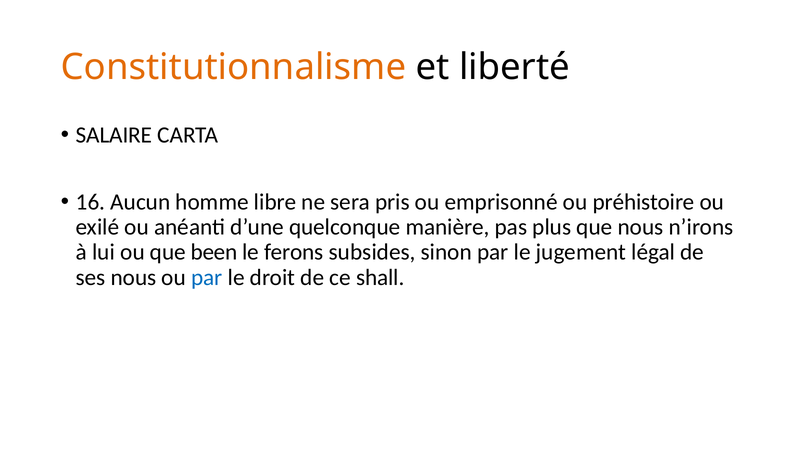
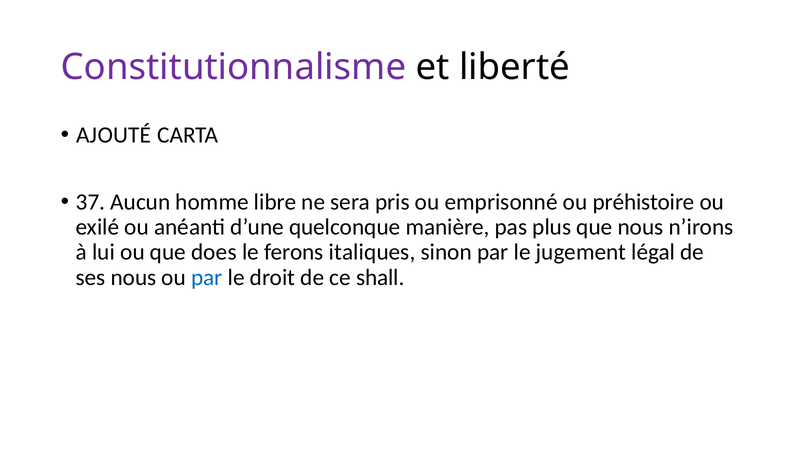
Constitutionnalisme colour: orange -> purple (234, 67)
SALAIRE: SALAIRE -> AJOUTÉ (114, 135)
16: 16 -> 37 (91, 202)
been: been -> does (214, 252)
subsides: subsides -> italiques (372, 252)
